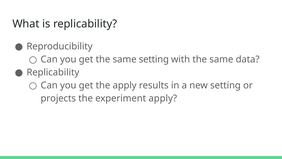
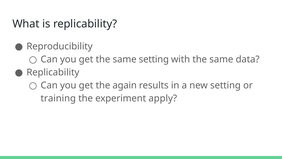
the apply: apply -> again (125, 85)
projects: projects -> training (58, 98)
